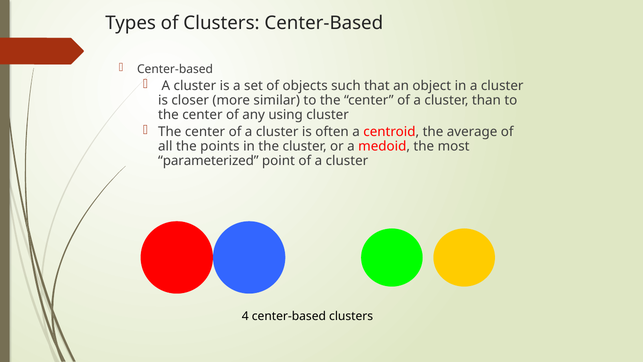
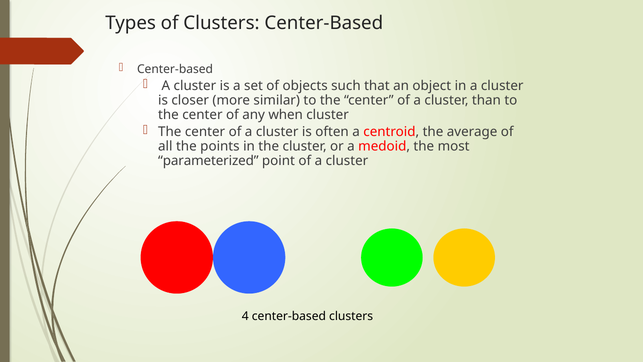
using: using -> when (286, 114)
